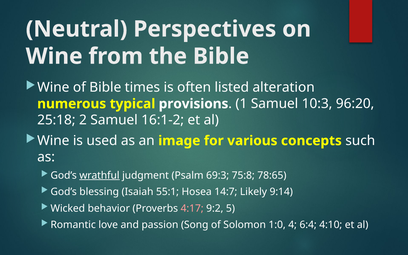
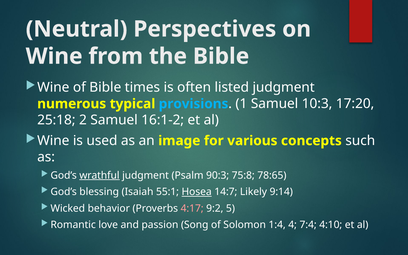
listed alteration: alteration -> judgment (284, 87)
provisions colour: white -> light blue (194, 104)
96:20: 96:20 -> 17:20 (355, 104)
69:3: 69:3 -> 90:3 (218, 175)
Hosea underline: none -> present (197, 192)
1:0: 1:0 -> 1:4 (277, 225)
6:4: 6:4 -> 7:4 (308, 225)
